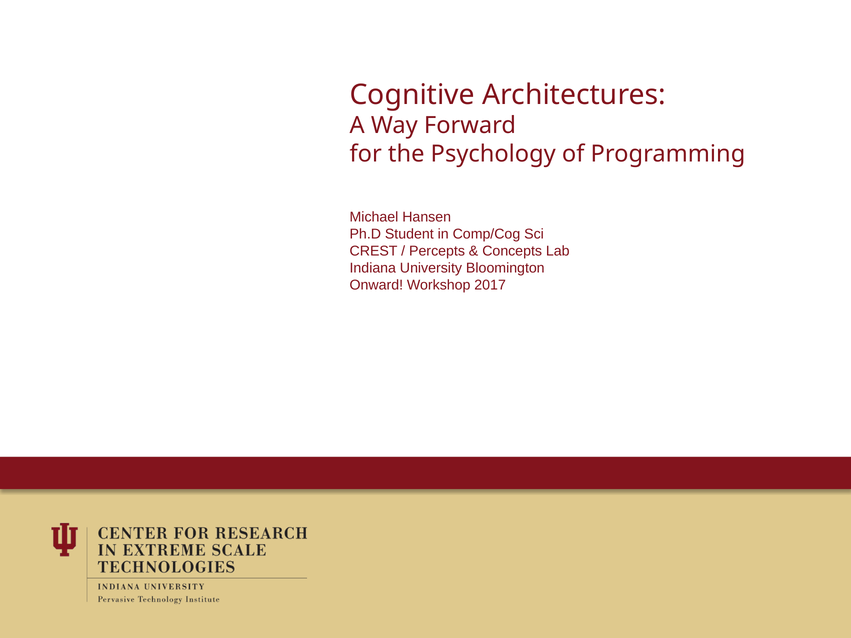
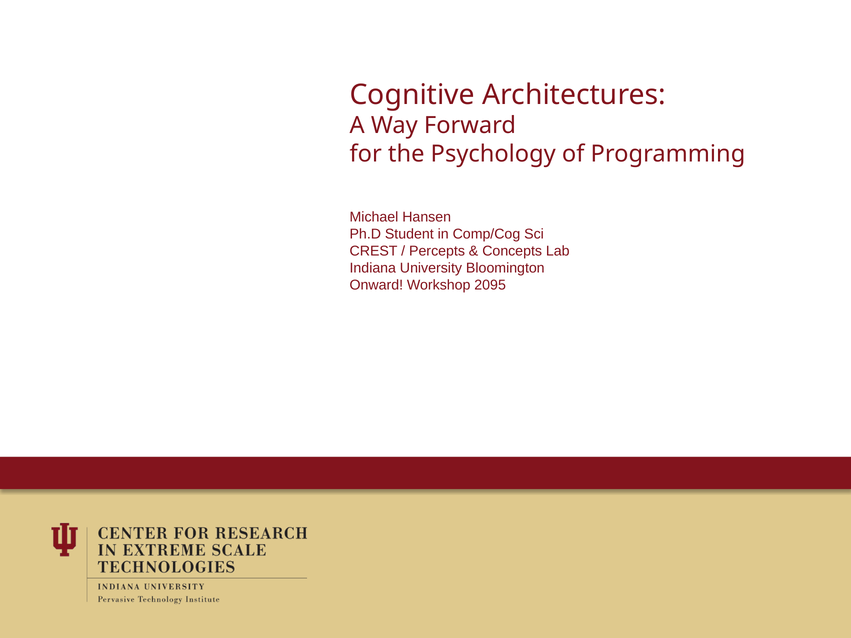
2017: 2017 -> 2095 (490, 285)
